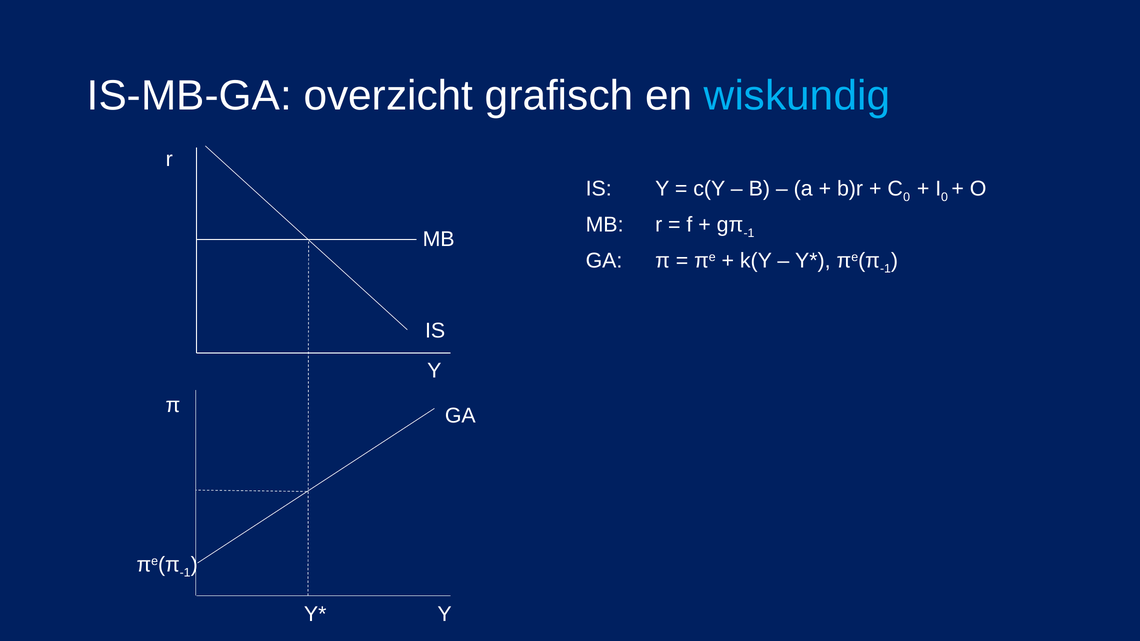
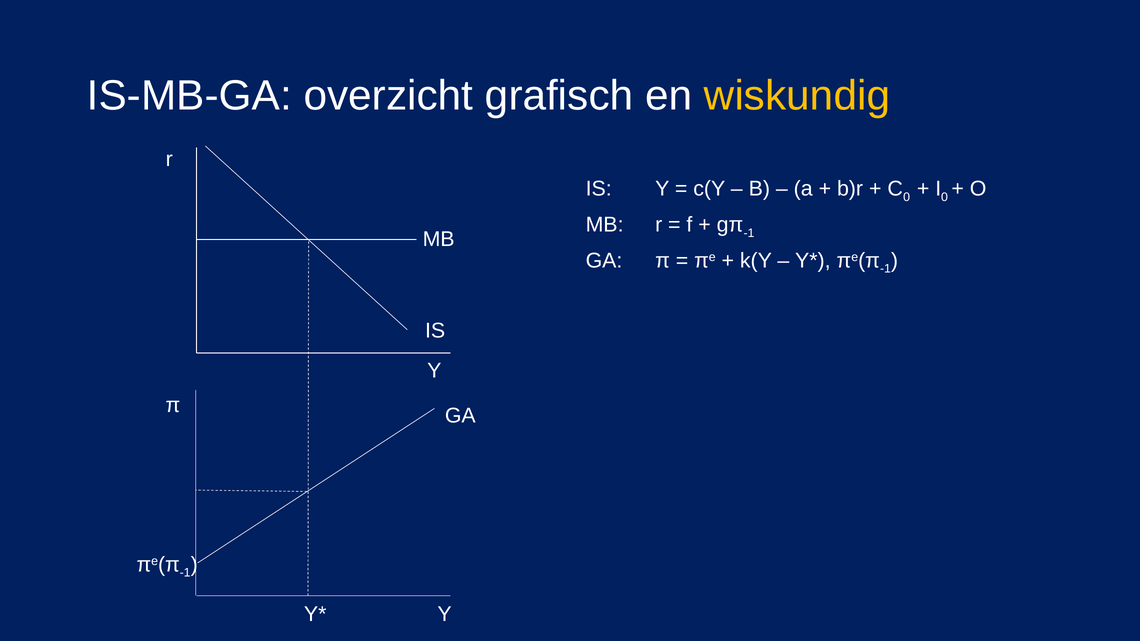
wiskundig colour: light blue -> yellow (797, 96)
